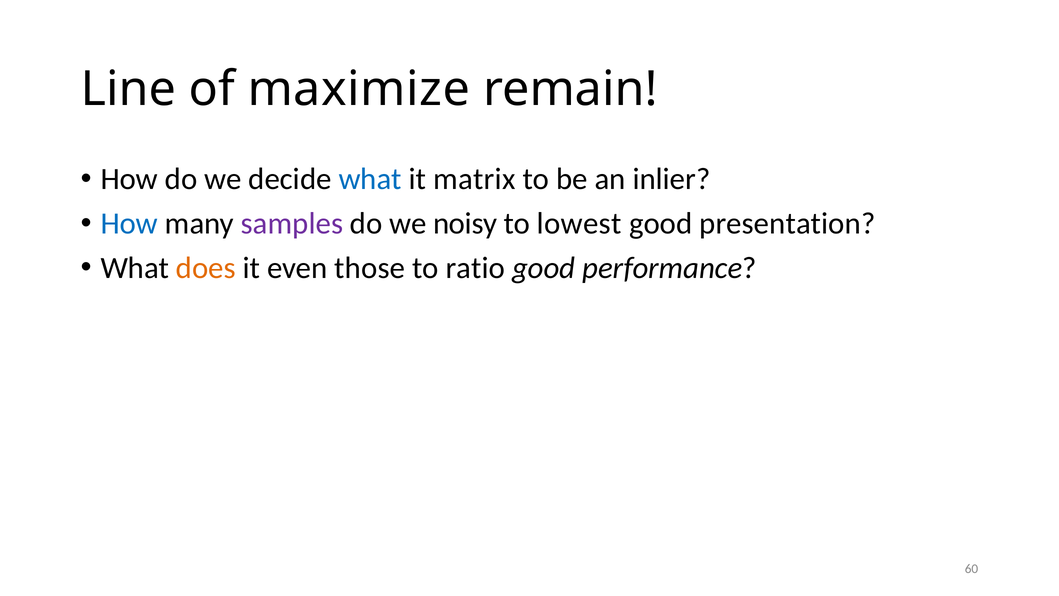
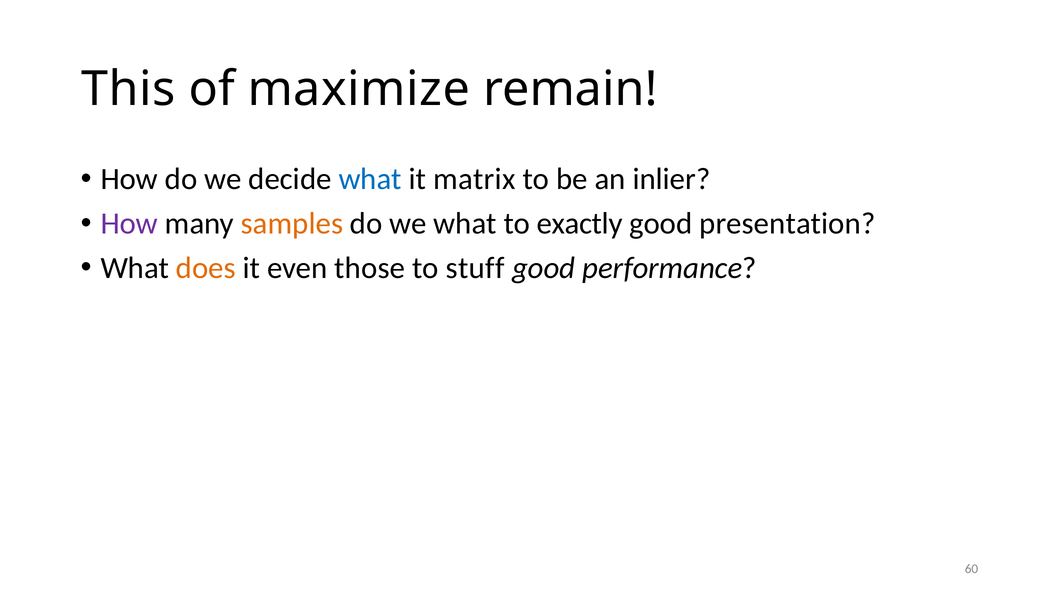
Line: Line -> This (128, 89)
How colour: blue -> purple (129, 223)
samples colour: purple -> orange (292, 223)
we noisy: noisy -> what (465, 223)
lowest: lowest -> exactly (580, 223)
ratio: ratio -> stuff (475, 268)
